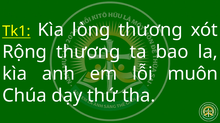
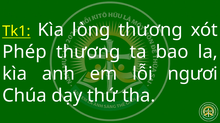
Rộng: Rộng -> Phép (24, 52)
muôn: muôn -> ngươi (193, 74)
